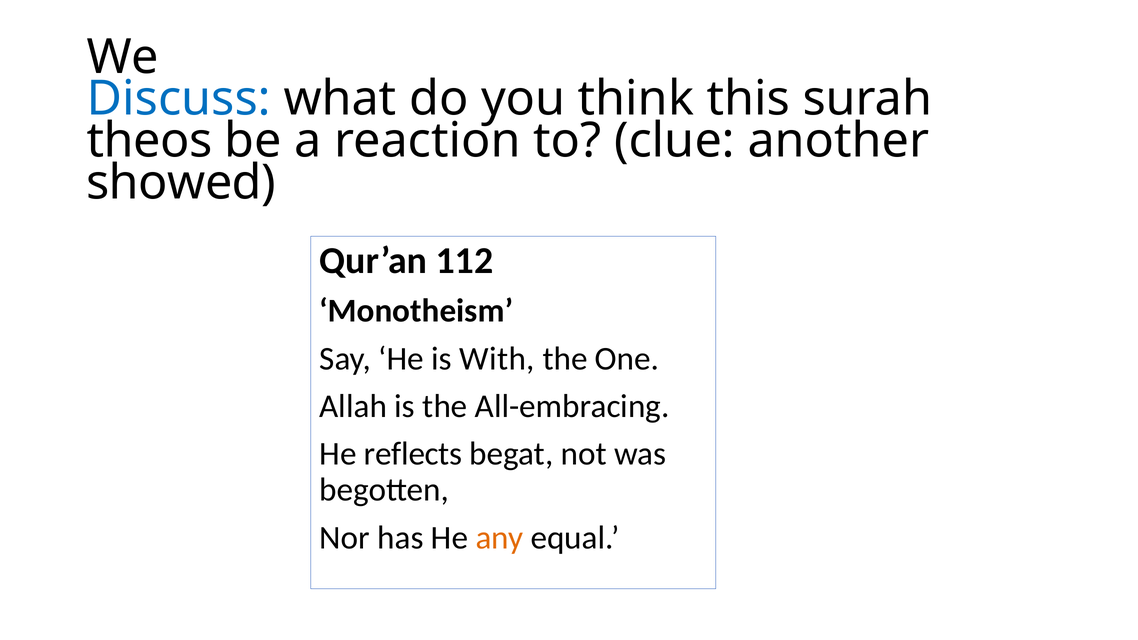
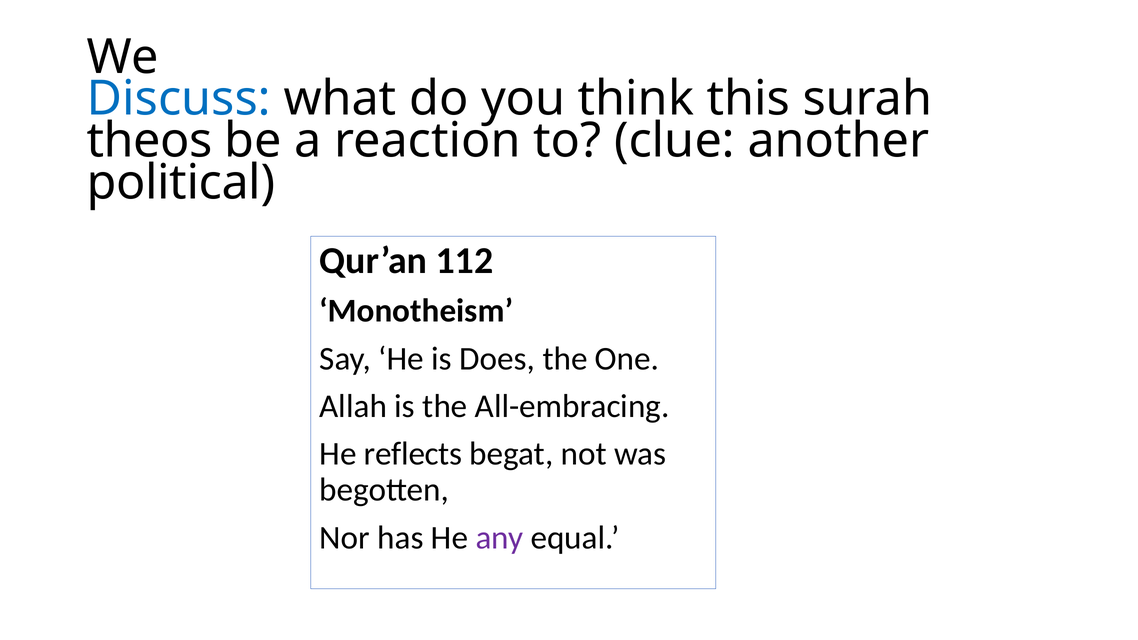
showed: showed -> political (181, 183)
With: With -> Does (497, 359)
any colour: orange -> purple (499, 538)
